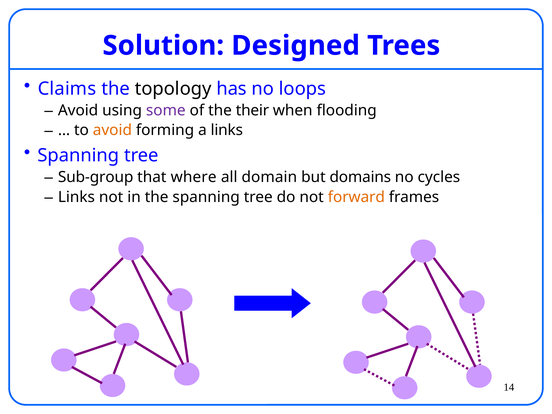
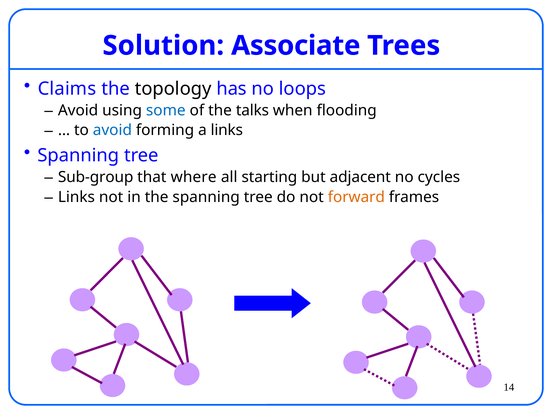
Designed: Designed -> Associate (296, 46)
some colour: purple -> blue (166, 110)
their: their -> talks (252, 110)
avoid colour: orange -> blue (112, 130)
domain: domain -> starting (269, 177)
domains: domains -> adjacent (360, 177)
